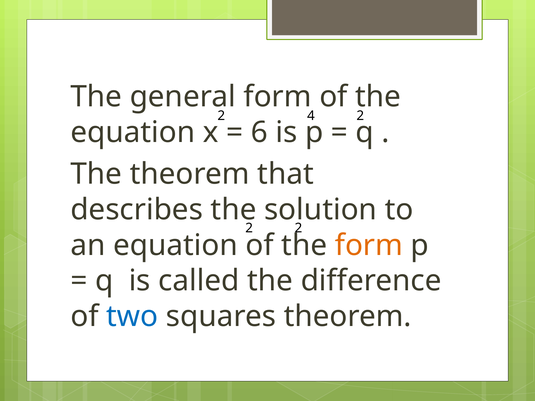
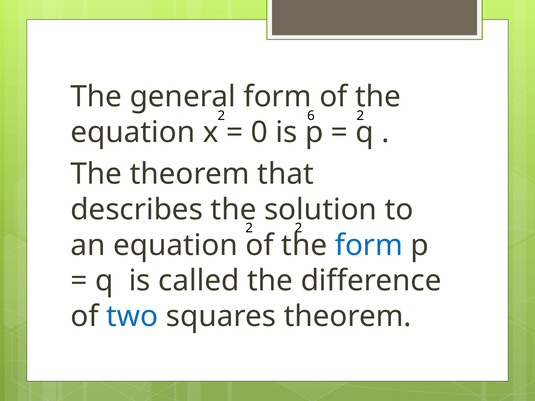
4: 4 -> 6 (311, 116)
6: 6 -> 0 (259, 133)
form colour: orange -> blue (369, 245)
